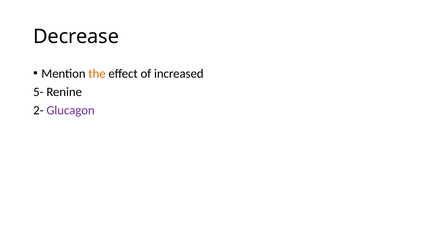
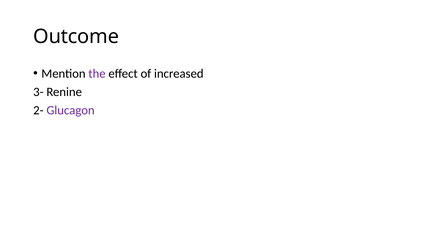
Decrease: Decrease -> Outcome (76, 37)
the colour: orange -> purple (97, 74)
5-: 5- -> 3- (38, 92)
